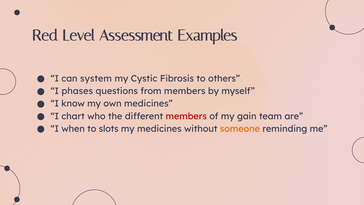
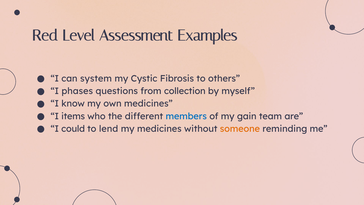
from members: members -> collection (185, 91)
chart: chart -> items (73, 116)
members colour: red -> blue (186, 116)
when: when -> could (73, 129)
slots: slots -> lend (109, 129)
